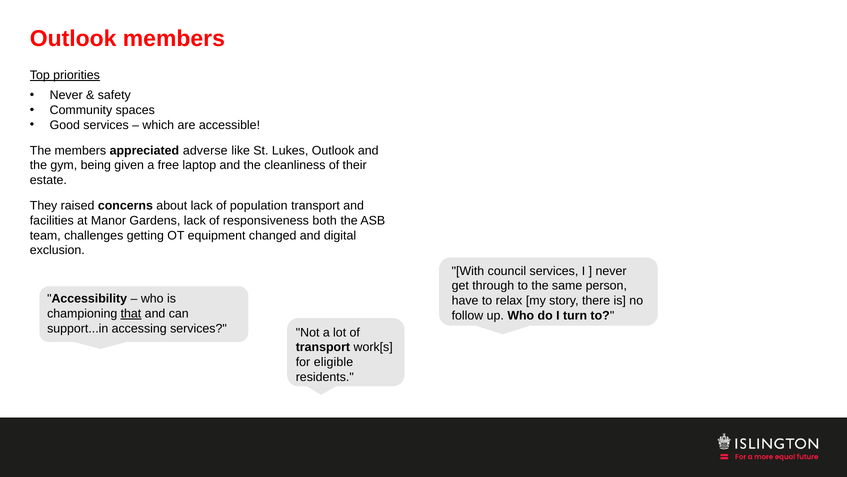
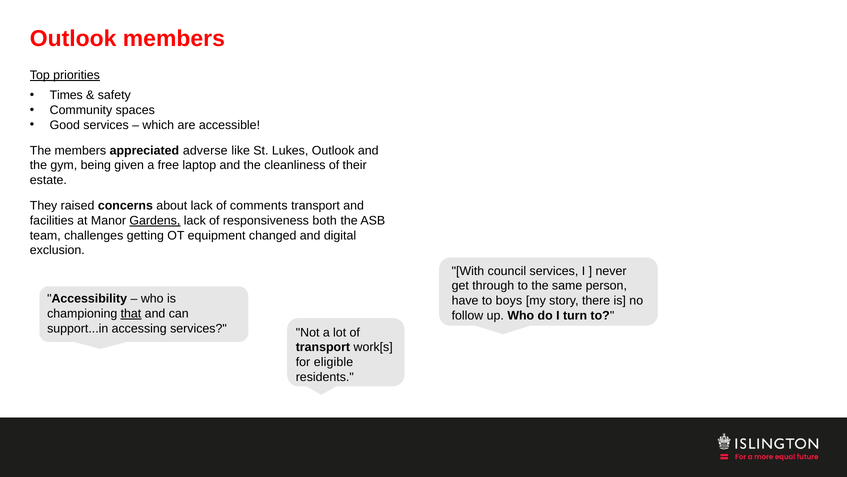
Never: Never -> Times (66, 95)
population: population -> comments (259, 205)
Gardens underline: none -> present (155, 220)
relax: relax -> boys (509, 300)
